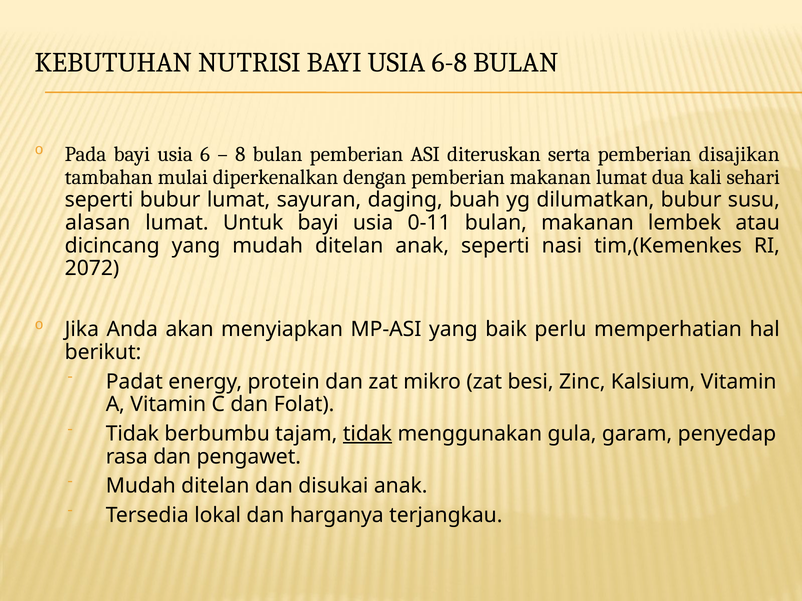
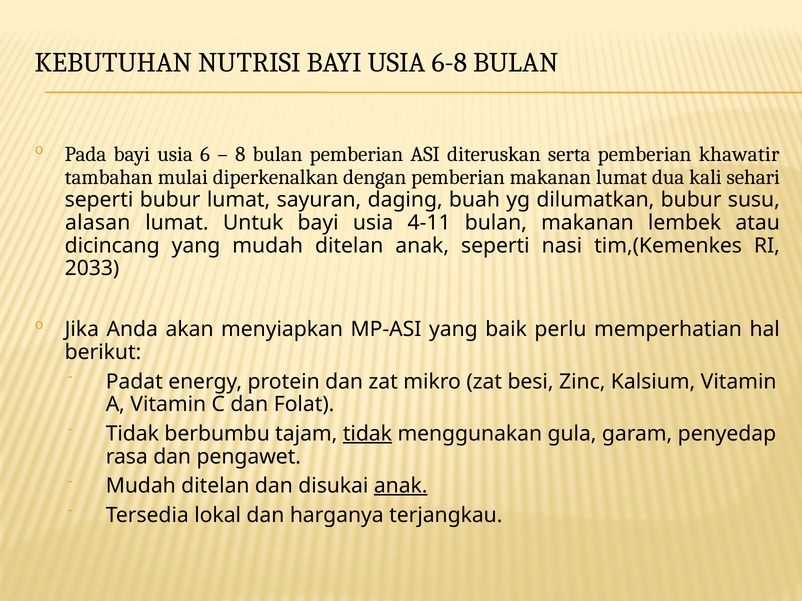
disajikan: disajikan -> khawatir (739, 154)
0-11: 0-11 -> 4-11 (429, 223)
2072: 2072 -> 2033 (92, 269)
anak underline: none -> present (401, 486)
